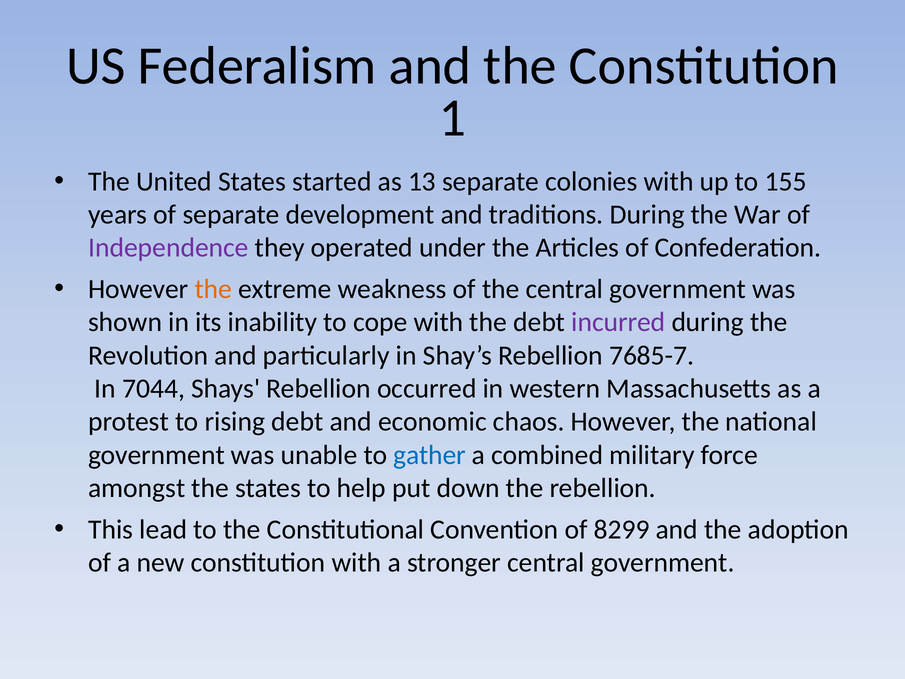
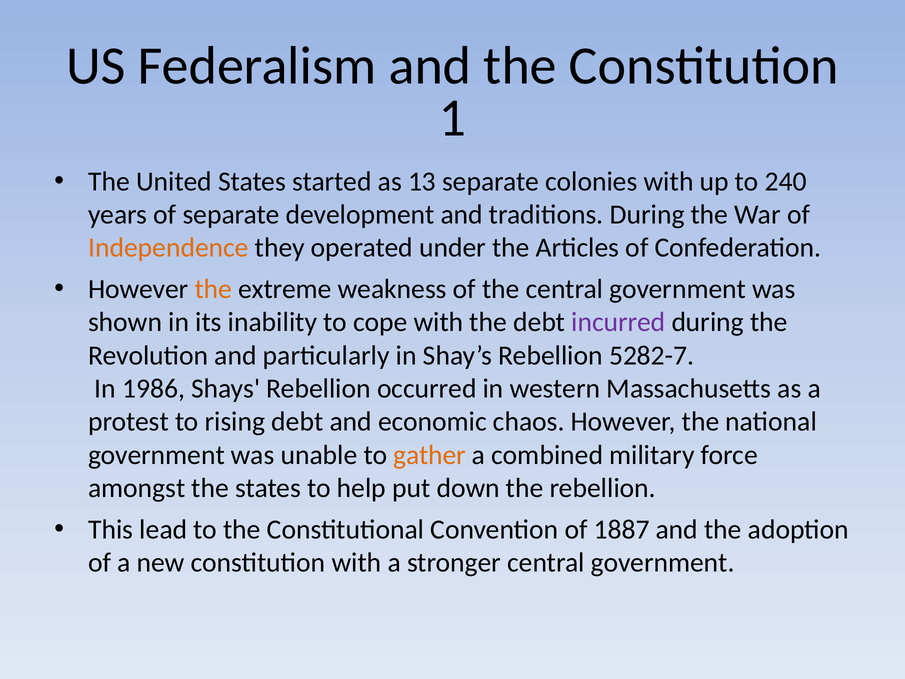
155: 155 -> 240 (786, 181)
Independence colour: purple -> orange (168, 248)
7685-7: 7685-7 -> 5282-7 (652, 355)
7044: 7044 -> 1986 (153, 389)
gather colour: blue -> orange (430, 455)
8299: 8299 -> 1887 (622, 529)
